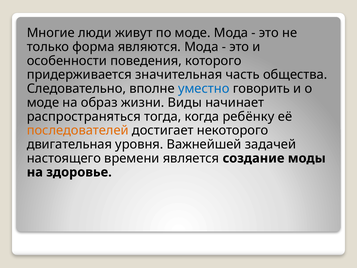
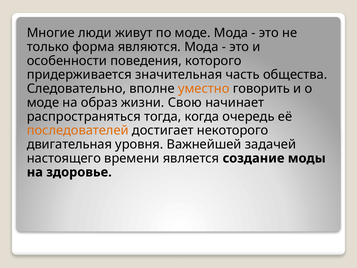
уместно colour: blue -> orange (204, 89)
Виды: Виды -> Свою (185, 102)
ребёнку: ребёнку -> очередь (248, 116)
